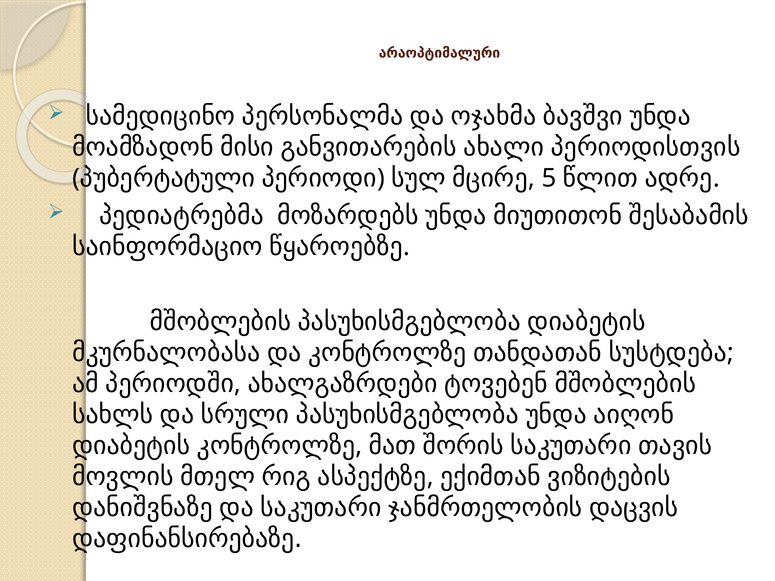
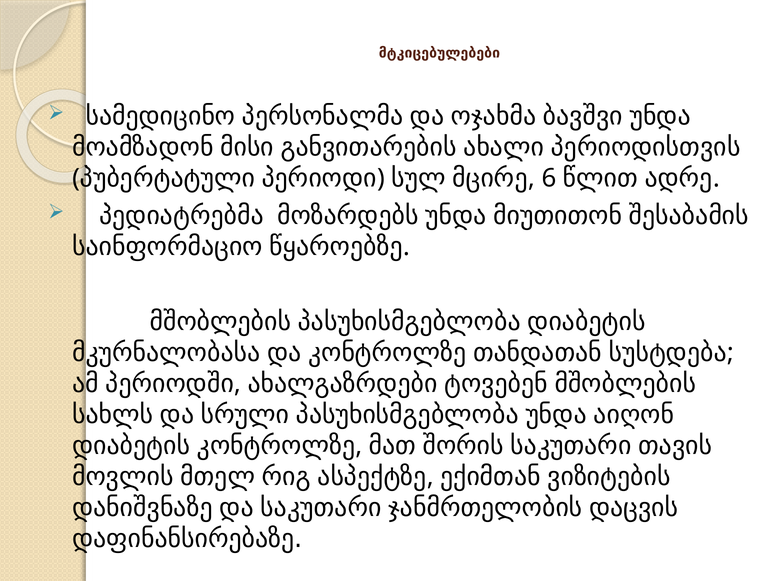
არაოპტიმალური: არაოპტიმალური -> მტკიცებულებები (439, 53)
5: 5 -> 6 (549, 178)
